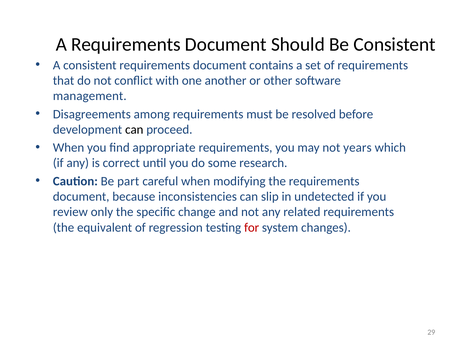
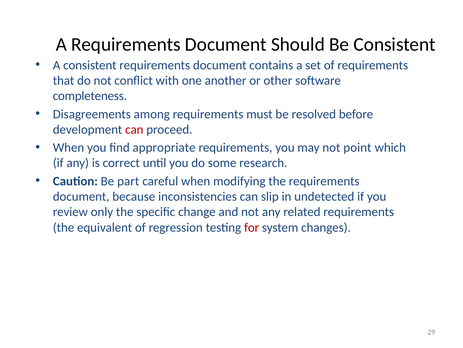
management: management -> completeness (90, 96)
can colour: black -> red (134, 129)
years: years -> point (357, 147)
